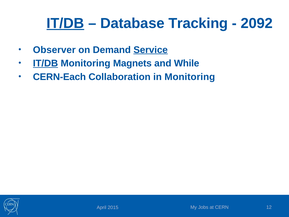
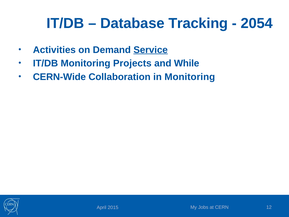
IT/DB underline: present -> none (65, 23)
2092: 2092 -> 2054 (257, 23)
Observer: Observer -> Activities (54, 50)
IT/DB underline: present -> none (45, 63)
Magnets: Magnets -> Projects (132, 63)
CERN-Each: CERN-Each -> CERN-Wide (59, 77)
